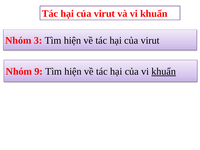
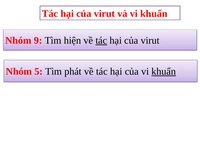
3: 3 -> 9 (38, 41)
tác underline: none -> present (101, 41)
9: 9 -> 5 (39, 72)
hiện: hiện -> phát (73, 72)
